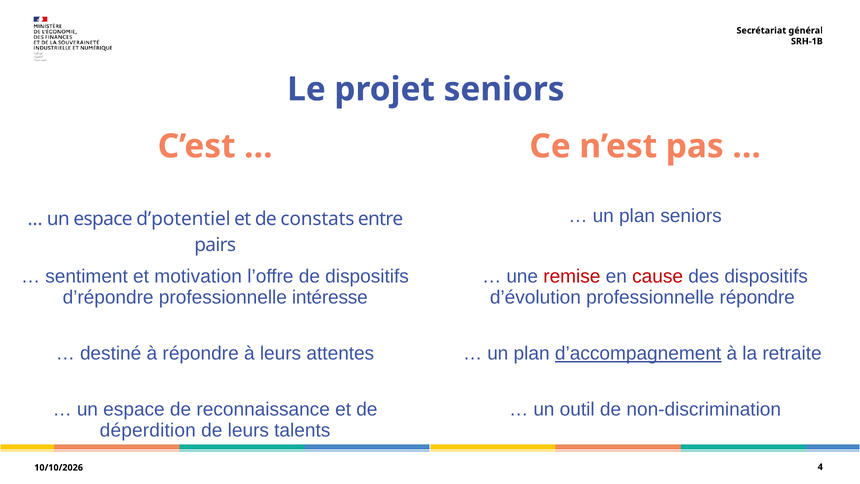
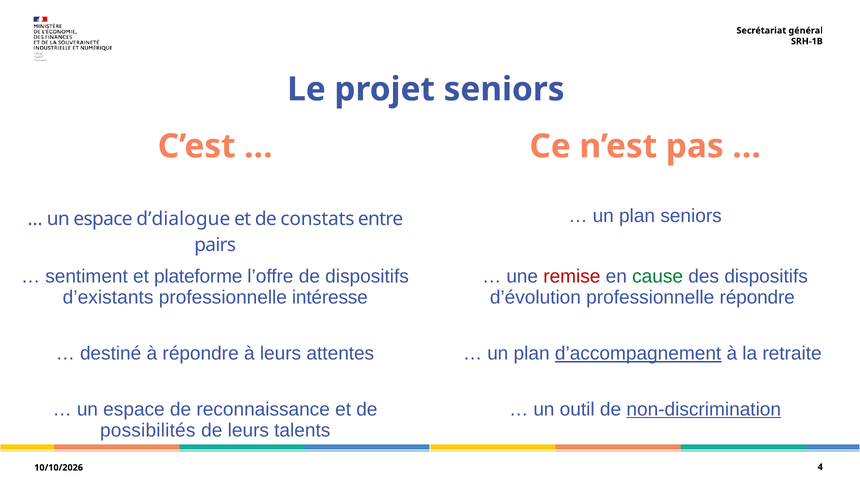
d’potentiel: d’potentiel -> d’dialogue (183, 219)
motivation: motivation -> plateforme (198, 276)
cause colour: red -> green (658, 276)
d’répondre: d’répondre -> d’existants (108, 298)
non-discrimination underline: none -> present (704, 409)
déperdition: déperdition -> possibilités (148, 430)
